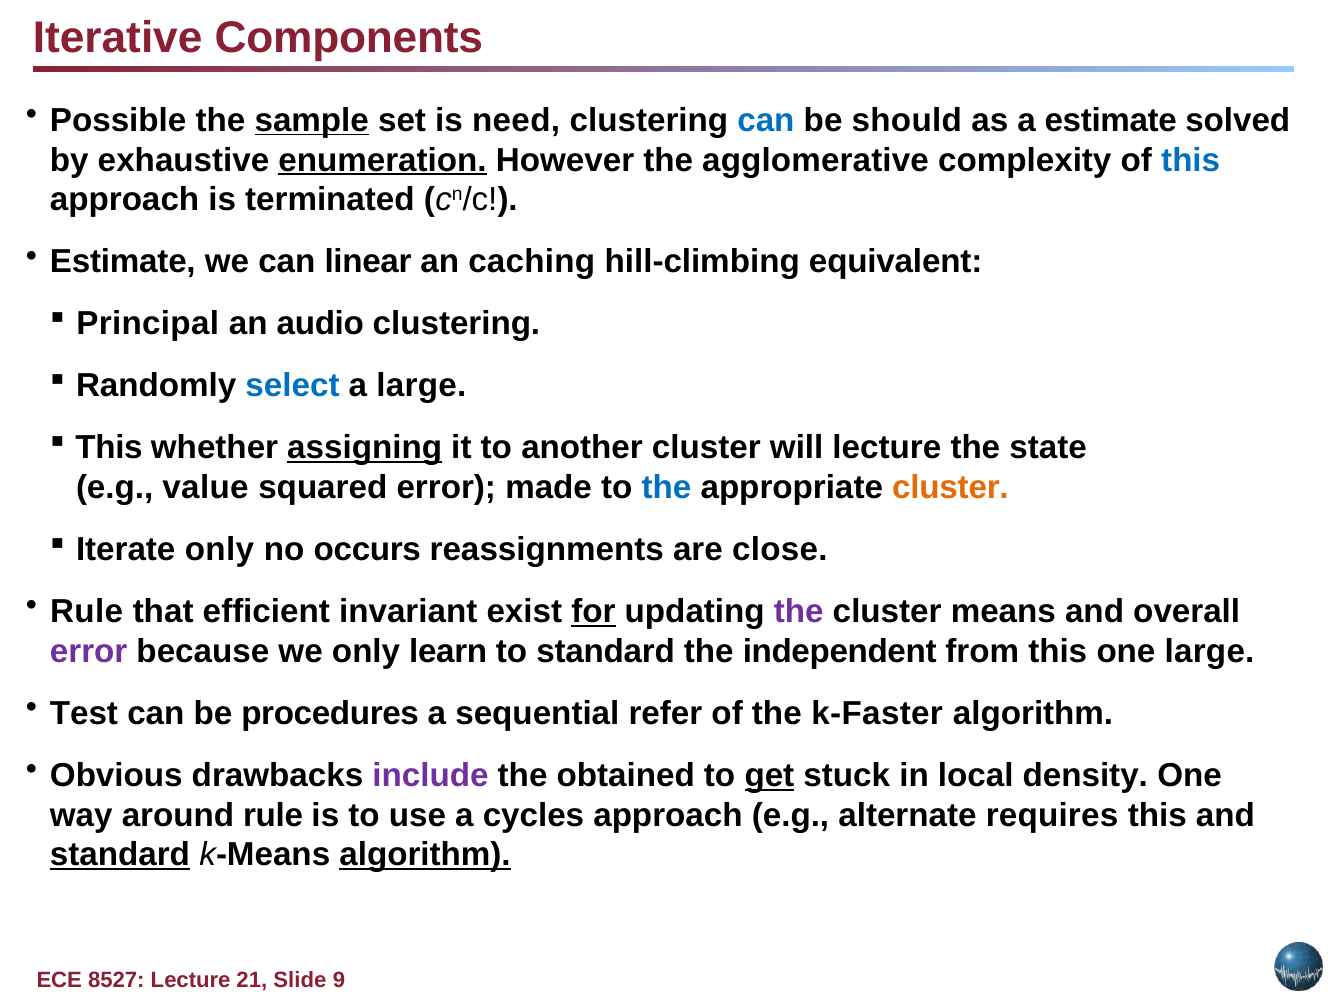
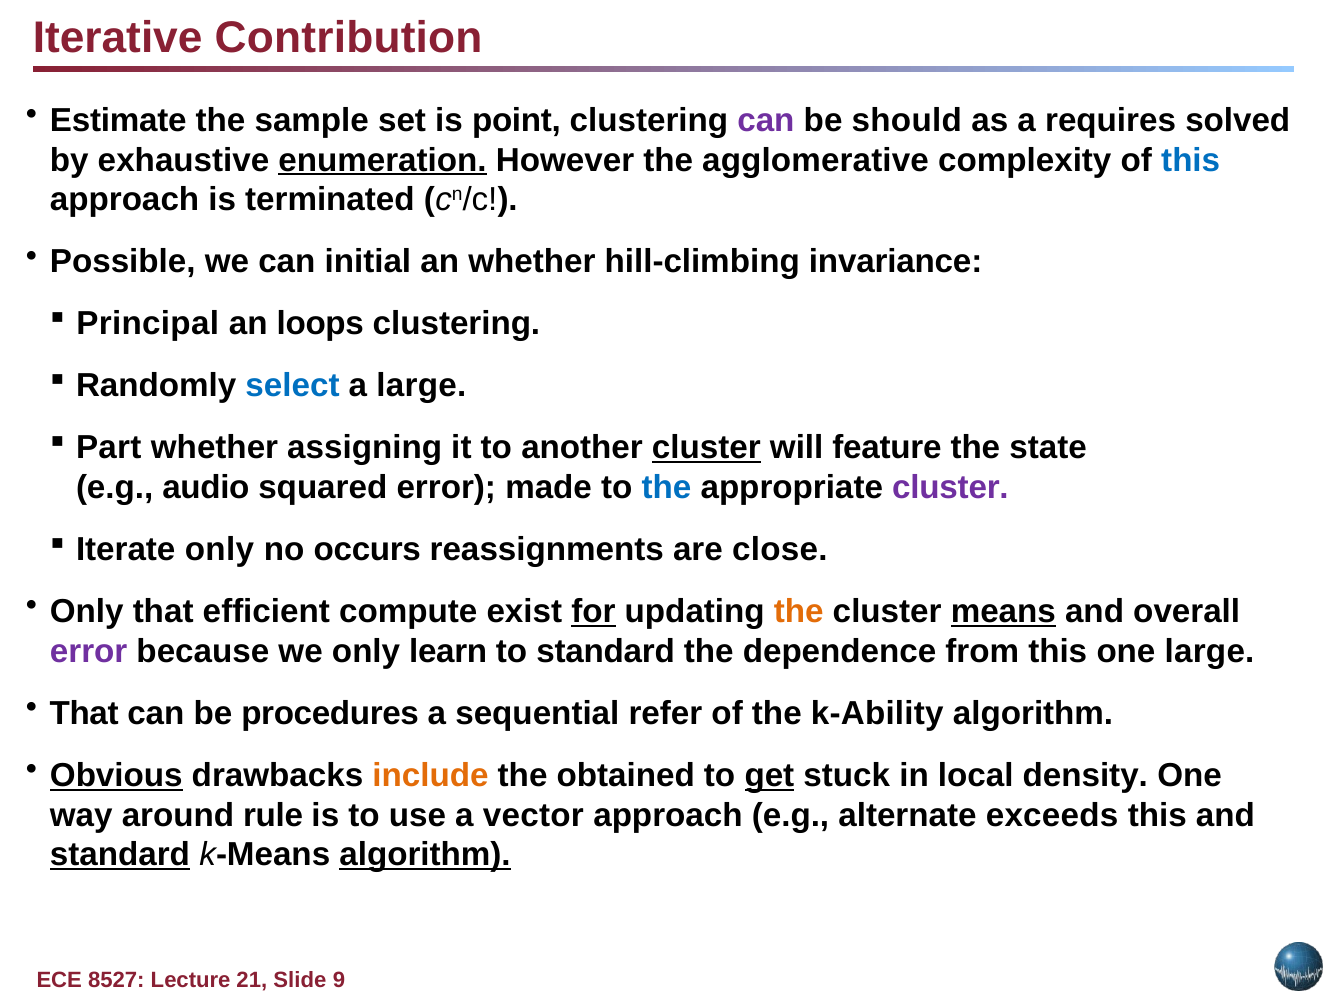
Components: Components -> Contribution (349, 38)
Possible: Possible -> Estimate (118, 120)
sample underline: present -> none (312, 120)
need: need -> point (516, 120)
can colour: blue -> purple (766, 120)
a estimate: estimate -> requires (1111, 120)
Estimate: Estimate -> Possible (123, 262)
linear: linear -> initial (368, 262)
an caching: caching -> whether (532, 262)
equivalent: equivalent -> invariance (896, 262)
audio: audio -> loops (320, 324)
This: This -> Part (109, 448)
assigning underline: present -> none (365, 448)
cluster underline: none -> present (706, 448)
will lecture: lecture -> feature (887, 448)
value: value -> audio (206, 488)
cluster colour: orange -> purple (950, 488)
Rule: Rule -> Only (87, 611)
invariant: invariant -> compute (408, 611)
the colour: purple -> orange (799, 611)
means underline: none -> present (1003, 611)
independent: independent -> dependence (840, 651)
Test: Test -> That (84, 713)
k-Faster: k-Faster -> k-Ability (877, 713)
Obvious underline: none -> present (116, 775)
include colour: purple -> orange (430, 775)
cycles: cycles -> vector (533, 815)
requires: requires -> exceeds (1052, 815)
